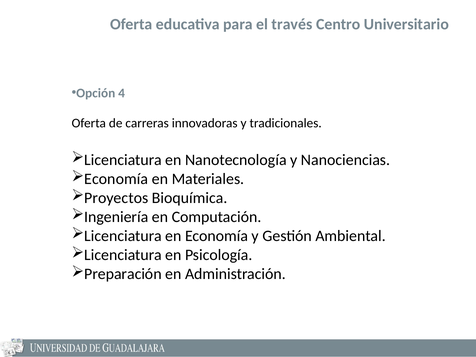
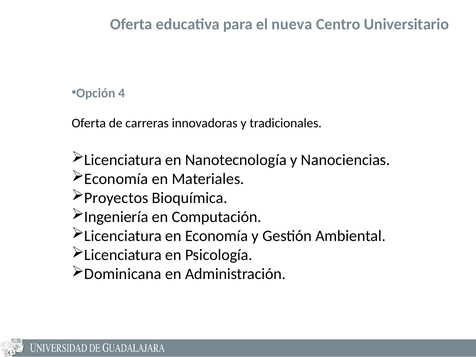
través: través -> nueva (292, 24)
Preparación: Preparación -> Dominicana (123, 274)
